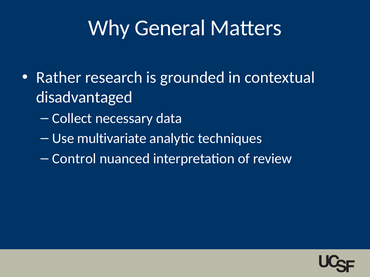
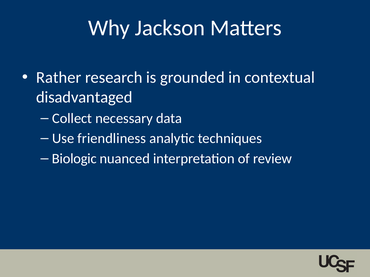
General: General -> Jackson (170, 28)
multivariate: multivariate -> friendliness (112, 139)
Control: Control -> Biologic (74, 159)
